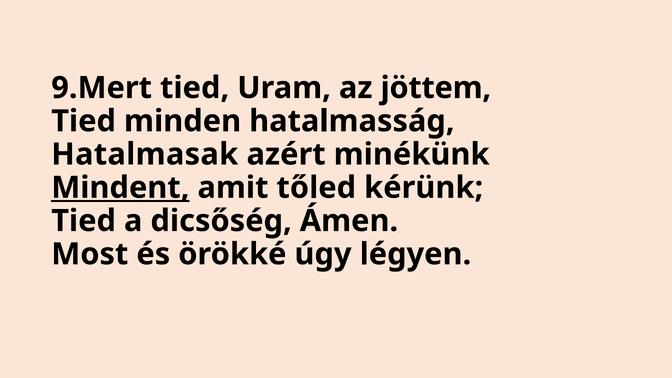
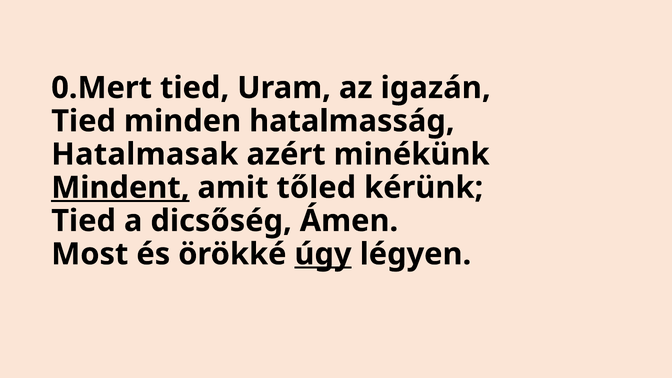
9.Mert: 9.Mert -> 0.Mert (102, 88)
jöttem: jöttem -> igazán (436, 88)
úgy underline: none -> present (323, 254)
